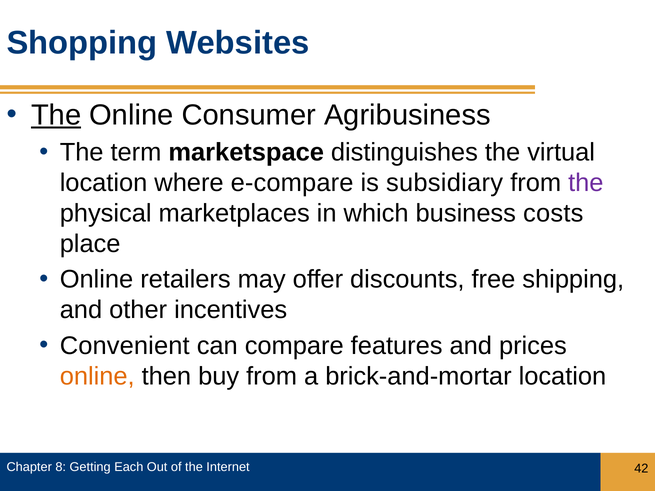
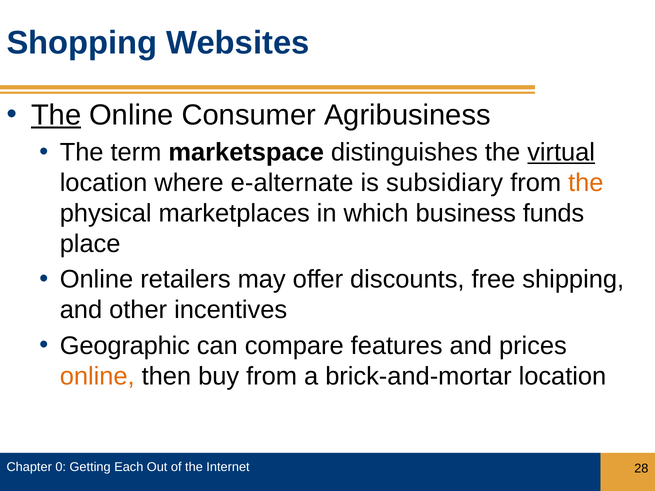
virtual underline: none -> present (561, 153)
e-compare: e-compare -> e-alternate (292, 183)
the colour: purple -> orange (586, 183)
costs: costs -> funds (553, 214)
Convenient: Convenient -> Geographic (125, 346)
8: 8 -> 0 (61, 467)
42: 42 -> 28 (641, 469)
